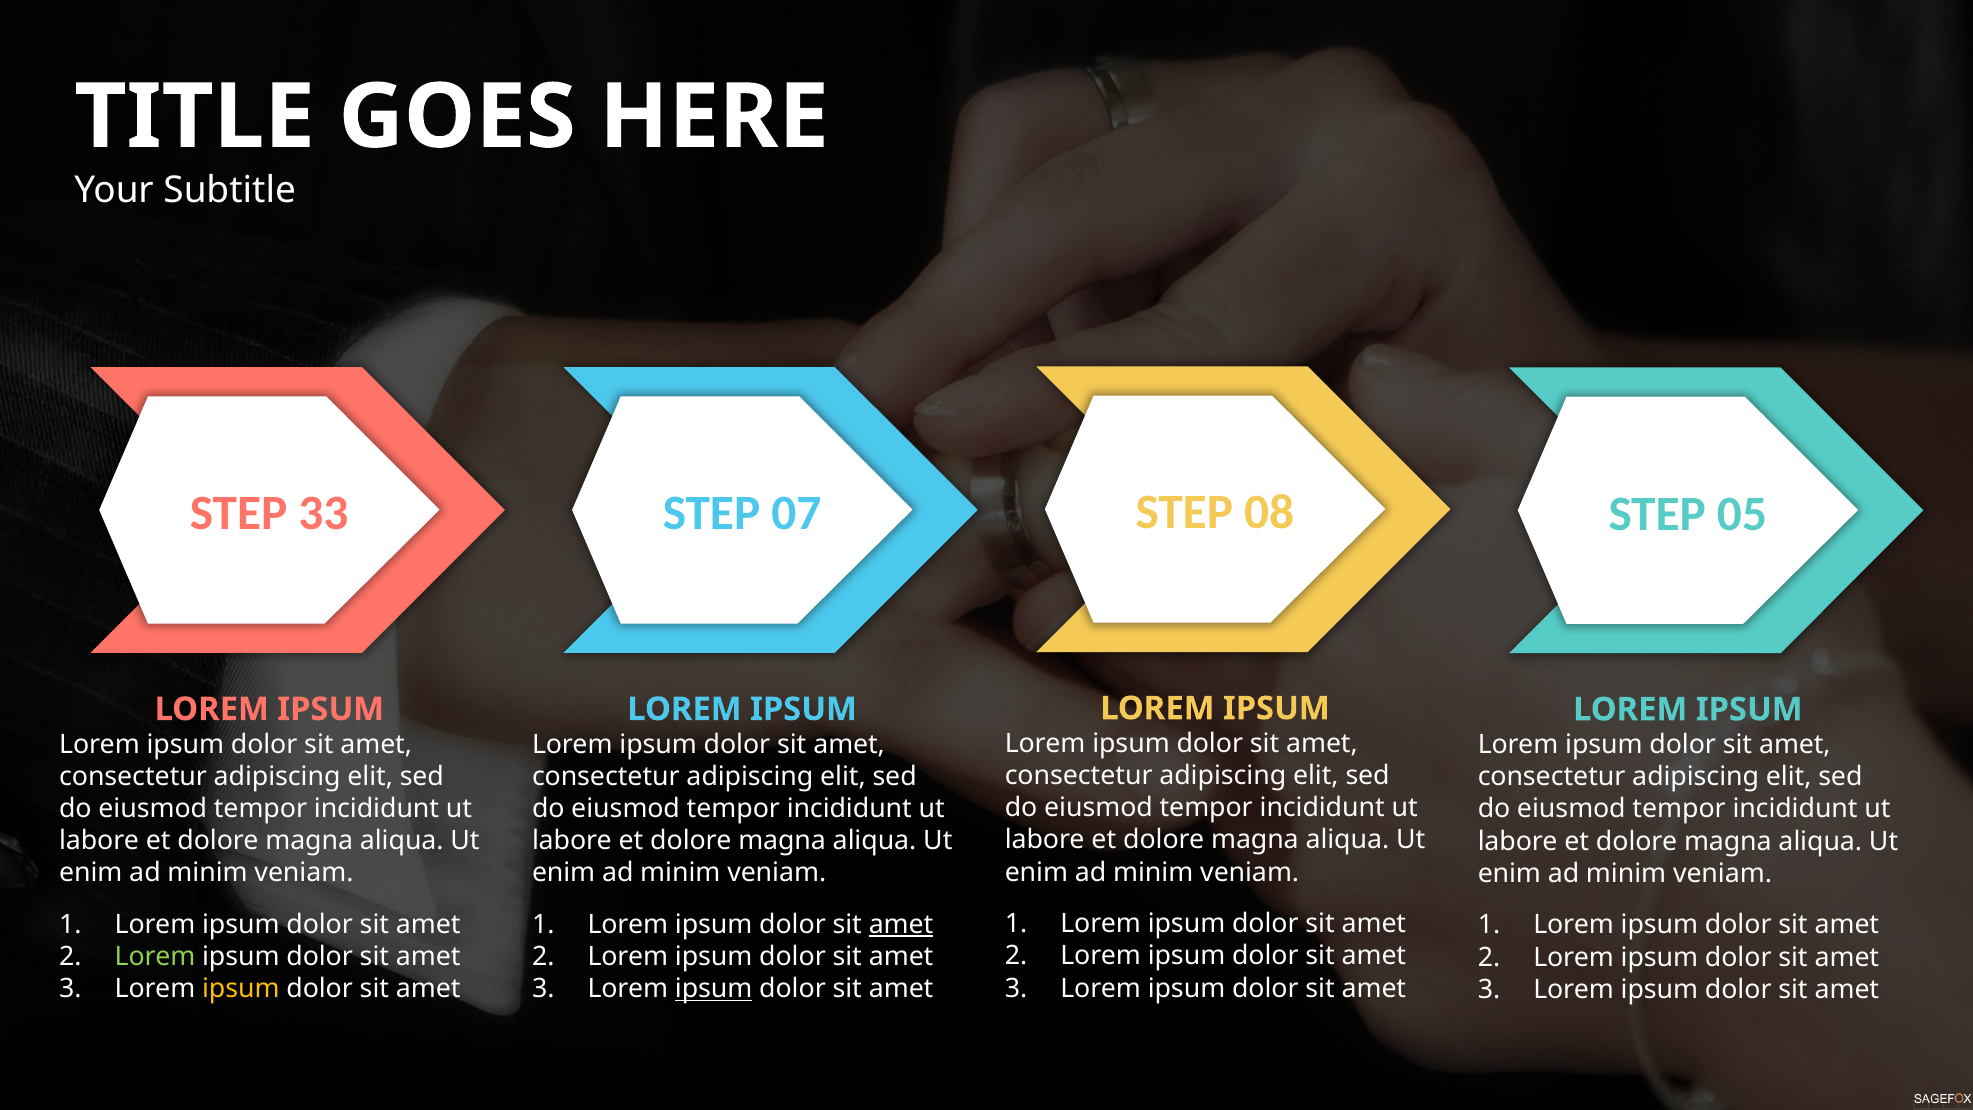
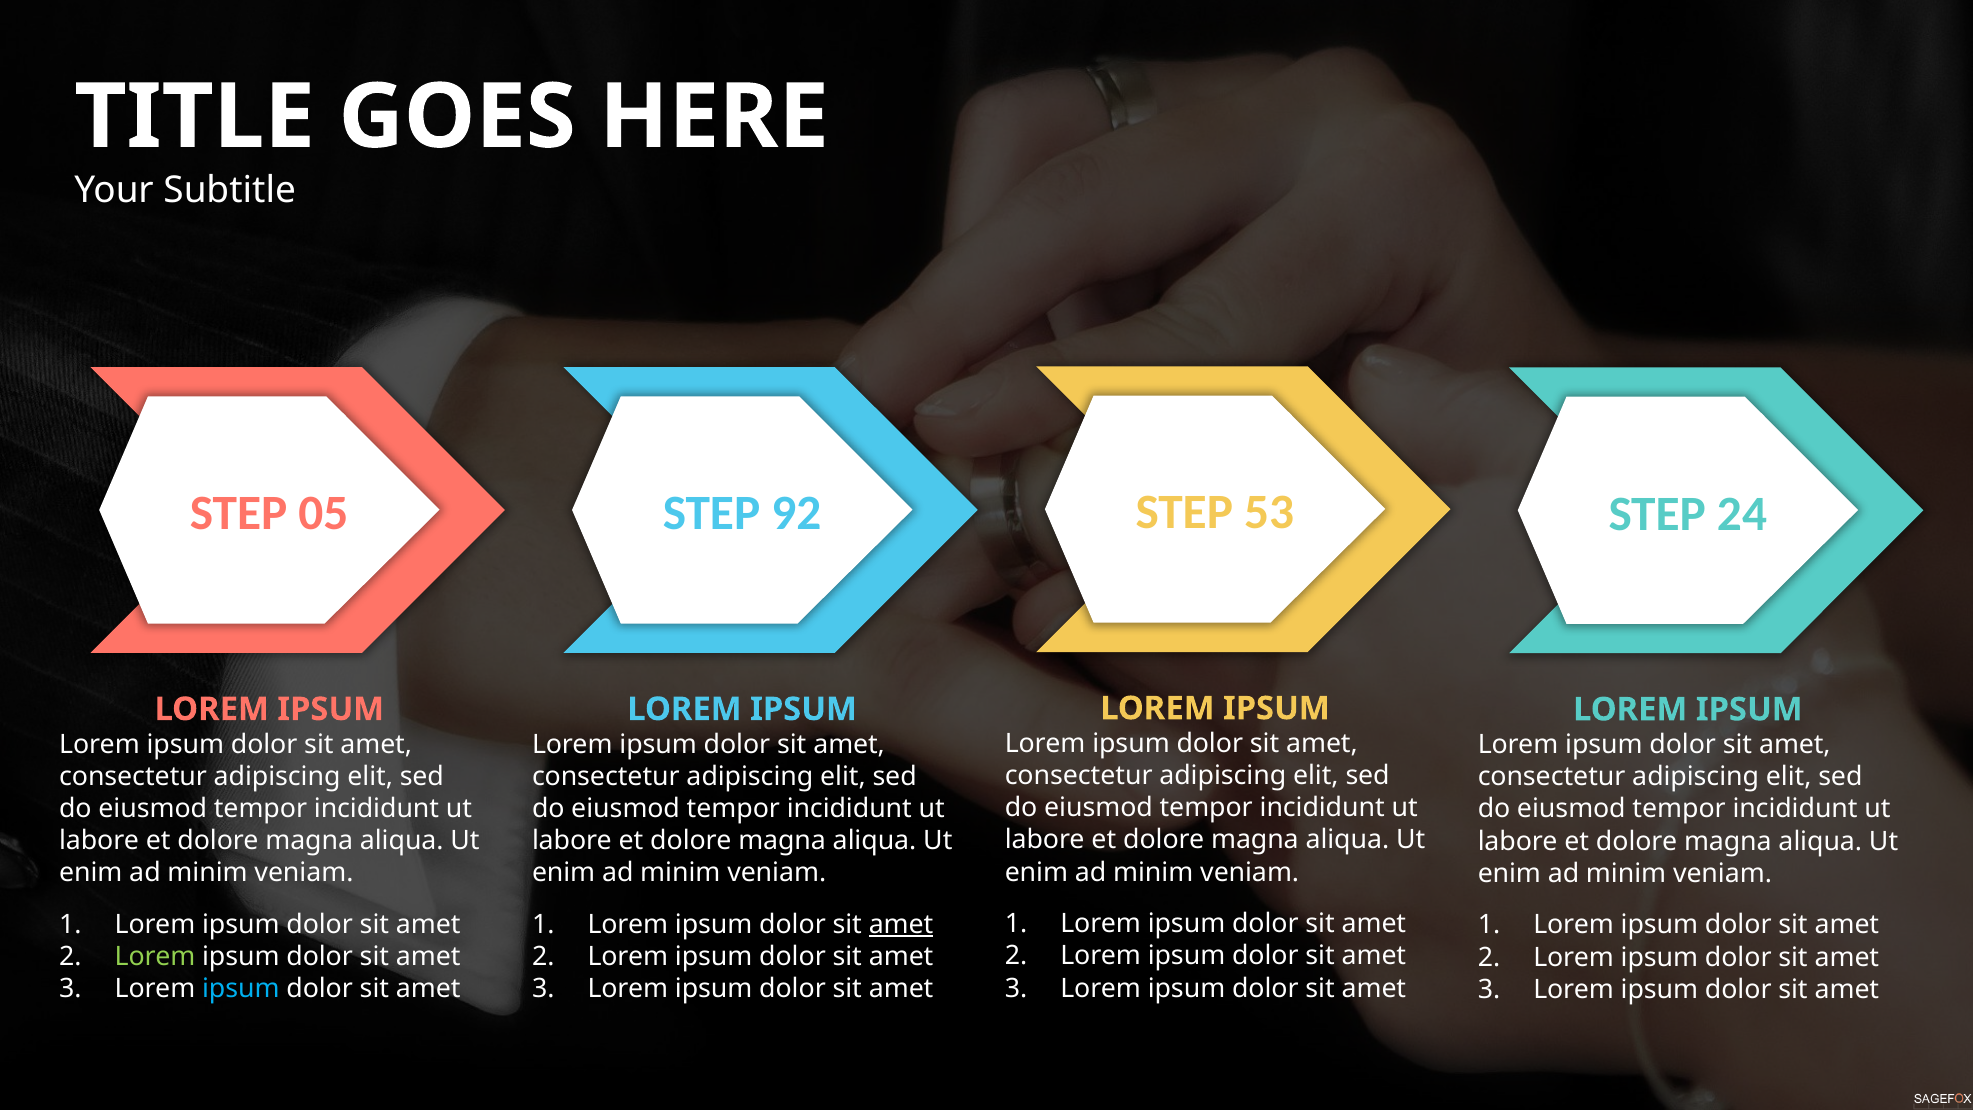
08: 08 -> 53 (1269, 513)
33: 33 -> 05 (323, 513)
07: 07 -> 92 (796, 513)
05: 05 -> 24 (1742, 514)
ipsum colour: yellow -> light blue (241, 989)
ipsum underline: present -> none (714, 989)
